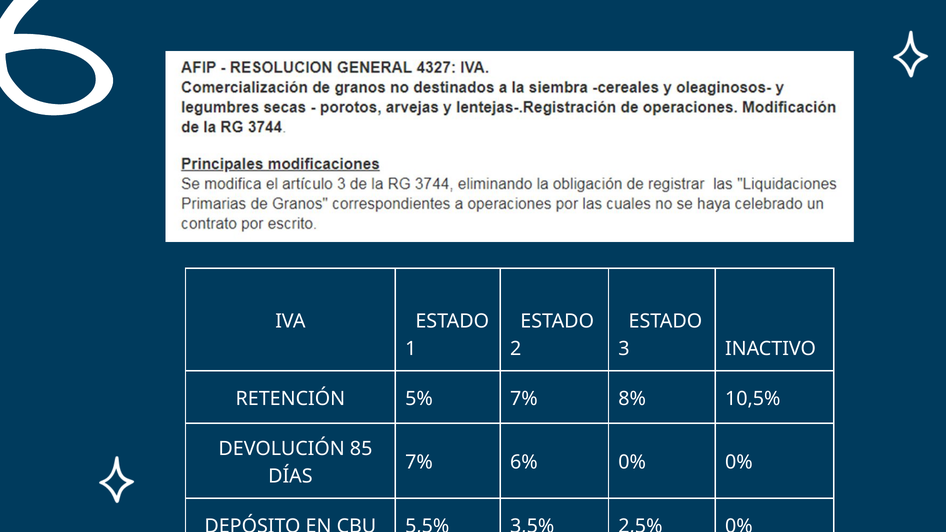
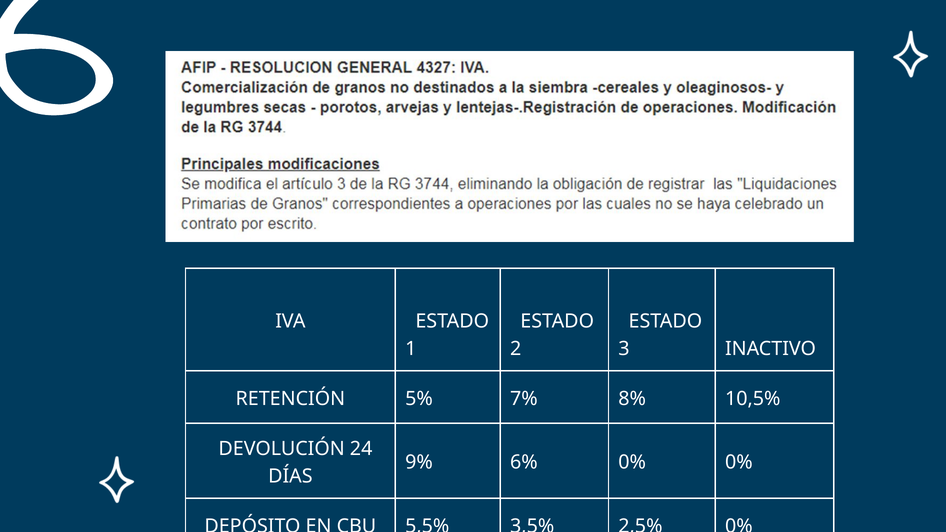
85: 85 -> 24 (361, 449)
7%: 7% -> 9% (419, 462)
